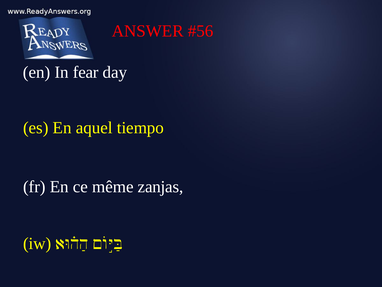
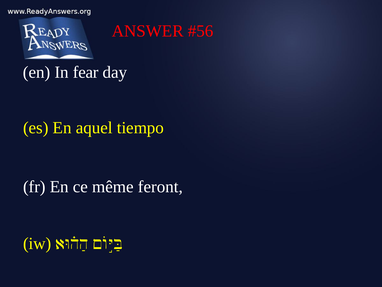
zanjas: zanjas -> feront (160, 186)
